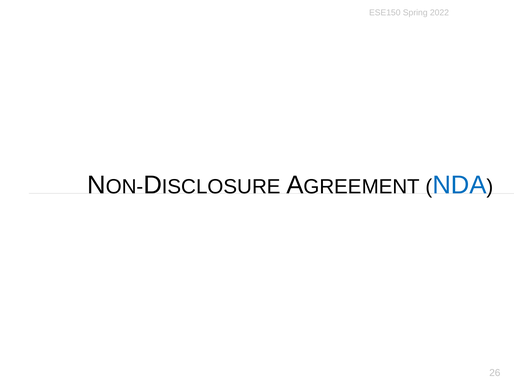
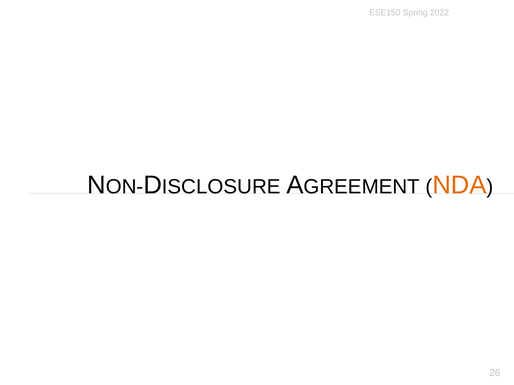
NDA colour: blue -> orange (459, 185)
